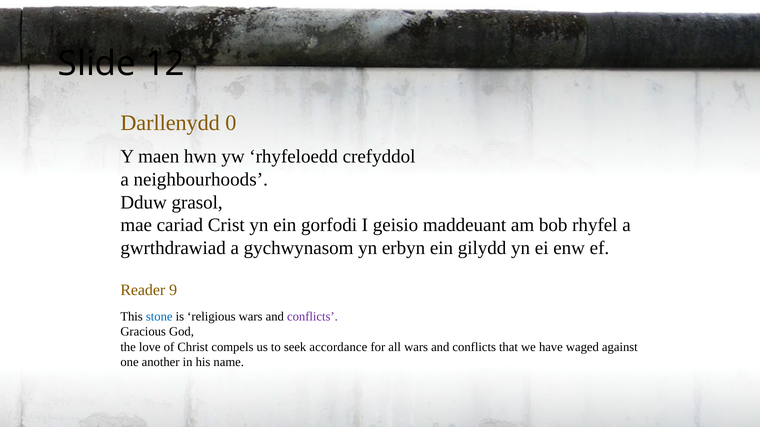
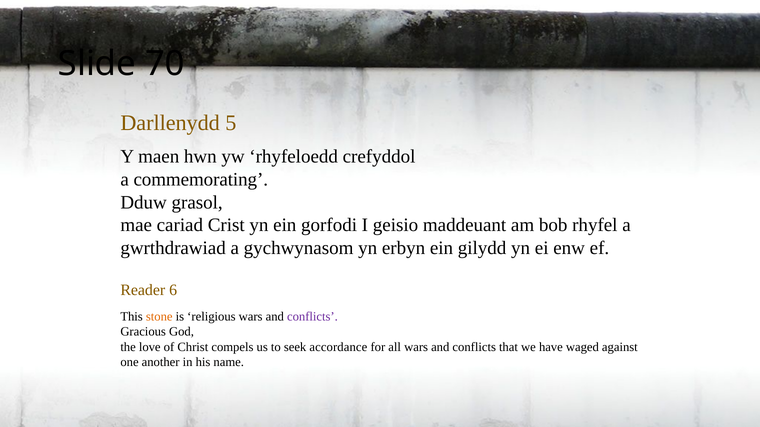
12: 12 -> 70 (165, 64)
0: 0 -> 5 (231, 123)
neighbourhoods: neighbourhoods -> commemorating (201, 180)
9: 9 -> 6 (173, 291)
stone colour: blue -> orange (159, 317)
